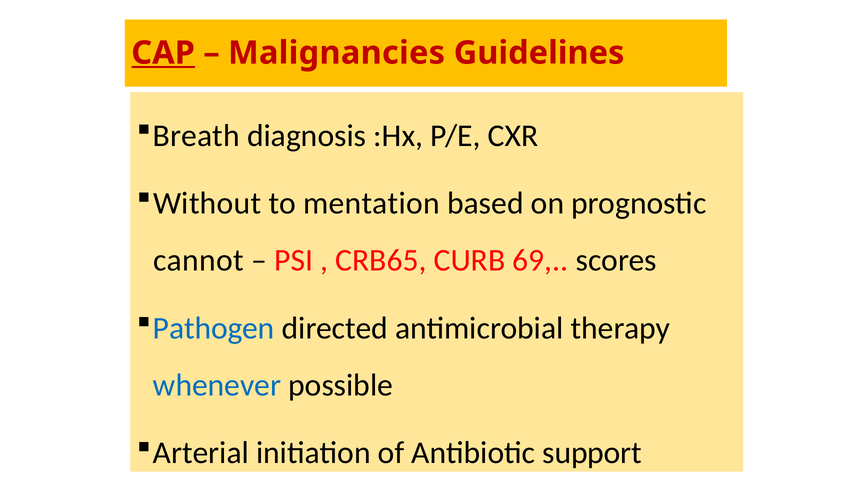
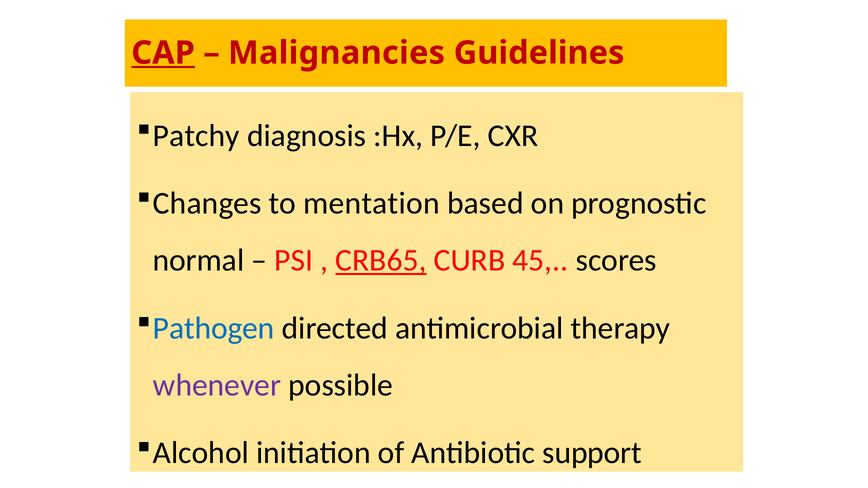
Breath: Breath -> Patchy (196, 136)
Without: Without -> Changes (207, 204)
cannot: cannot -> normal (199, 260)
CRB65 underline: none -> present (381, 260)
69: 69 -> 45 (540, 260)
whenever colour: blue -> purple (217, 385)
Arterial: Arterial -> Alcohol (201, 453)
